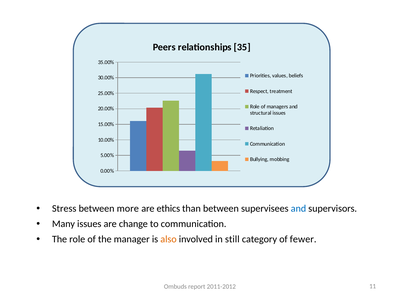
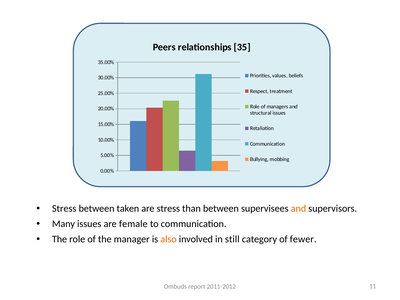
more: more -> taken (128, 209)
are ethics: ethics -> stress (168, 209)
and colour: blue -> orange (298, 209)
change: change -> female (133, 224)
